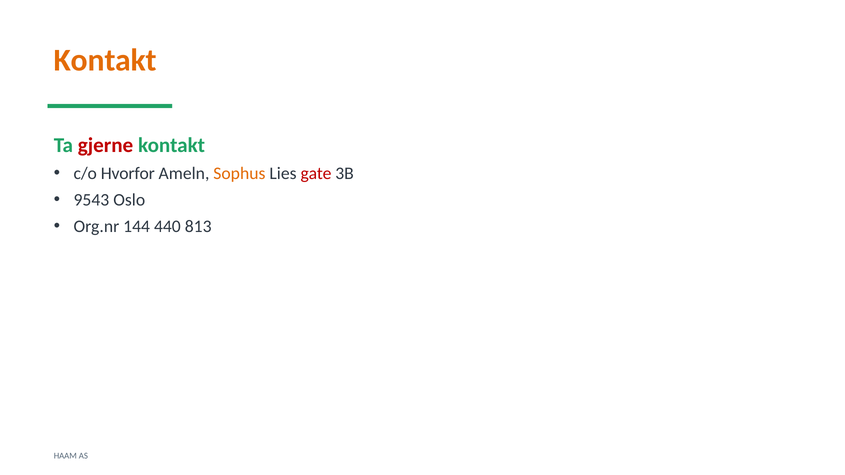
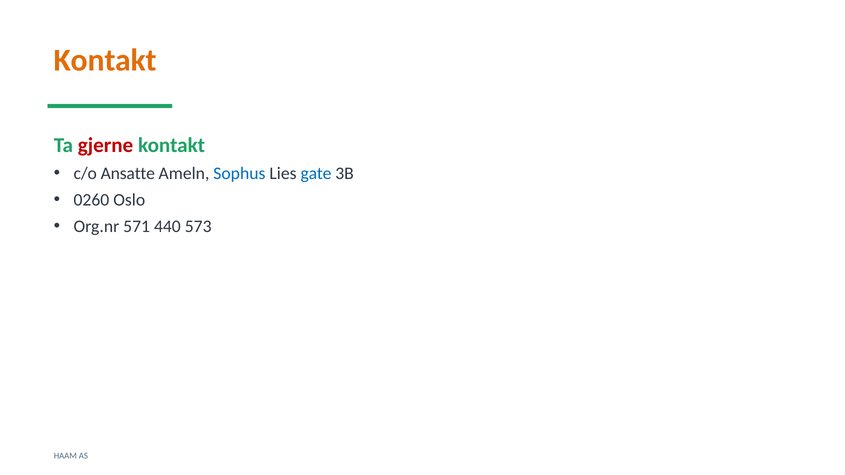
Hvorfor: Hvorfor -> Ansatte (128, 174)
Sophus colour: orange -> blue (239, 174)
gate colour: red -> blue (316, 174)
9543: 9543 -> 0260 (91, 200)
144: 144 -> 571 (137, 227)
813: 813 -> 573 (198, 227)
